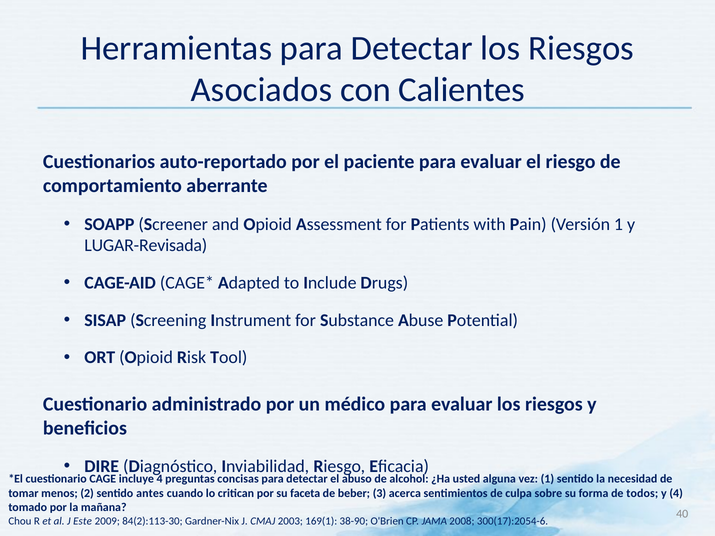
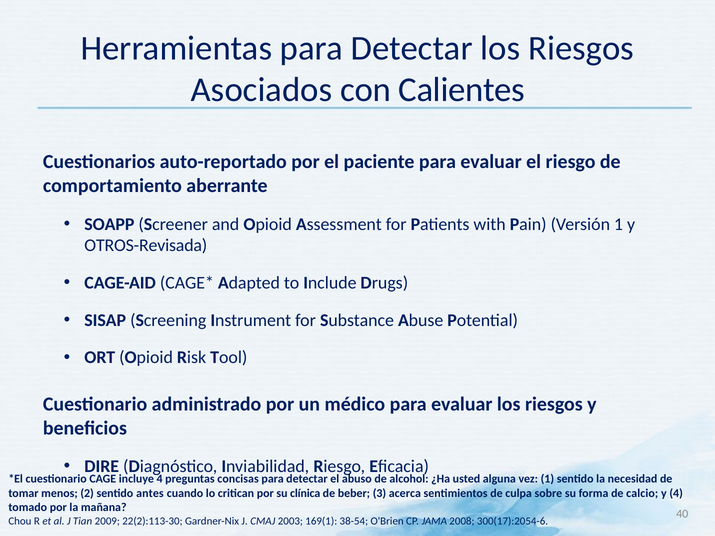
LUGAR-Revisada: LUGAR-Revisada -> OTROS-Revisada (146, 246)
faceta: faceta -> clínica (305, 493)
todos: todos -> calcio (642, 493)
Este: Este -> Tian (83, 521)
84(2):113-30: 84(2):113-30 -> 22(2):113-30 (152, 521)
38-90: 38-90 -> 38-54 (354, 521)
